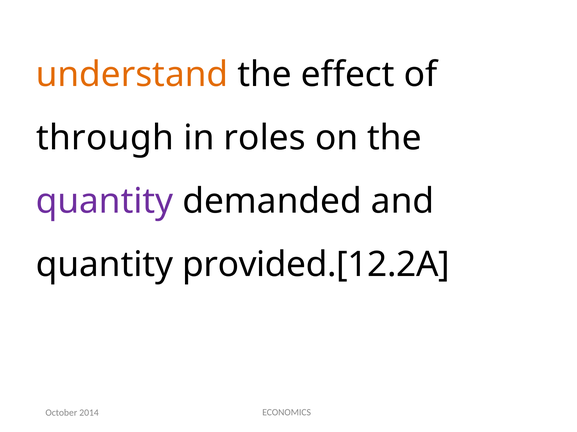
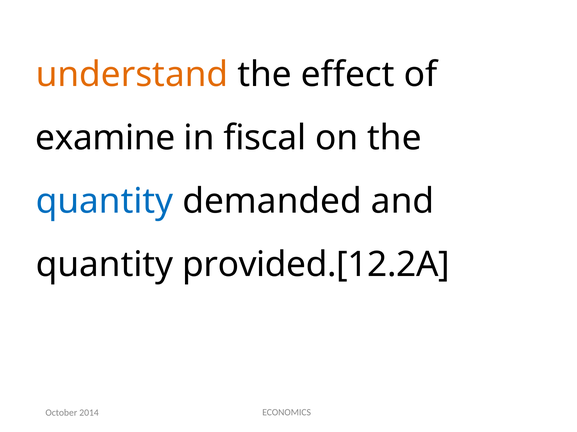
through: through -> examine (105, 138)
roles: roles -> fiscal (265, 138)
quantity colour: purple -> blue (104, 202)
